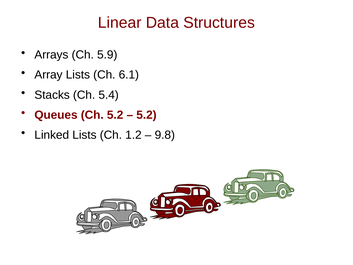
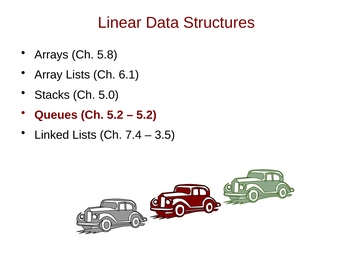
5.9: 5.9 -> 5.8 (107, 55)
5.4: 5.4 -> 5.0 (109, 95)
1.2: 1.2 -> 7.4 (133, 135)
9.8: 9.8 -> 3.5 (165, 135)
